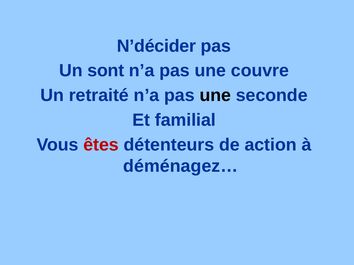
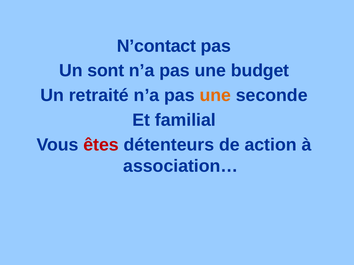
N’décider: N’décider -> N’contact (156, 46)
couvre: couvre -> budget (260, 71)
une colour: black -> orange (215, 96)
déménagez…: déménagez… -> association… (181, 166)
